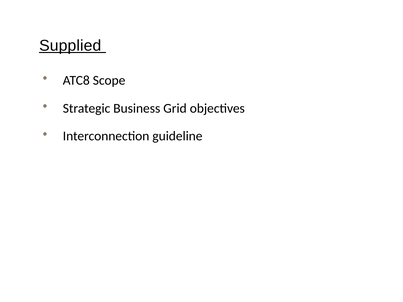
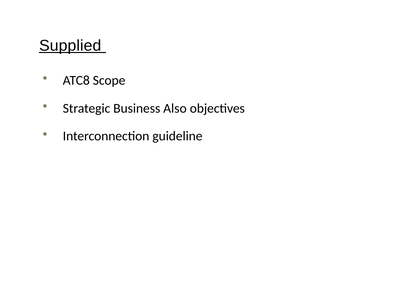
Grid: Grid -> Also (175, 108)
